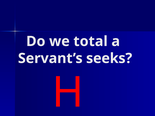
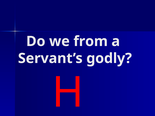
total: total -> from (91, 41)
seeks: seeks -> godly (109, 58)
